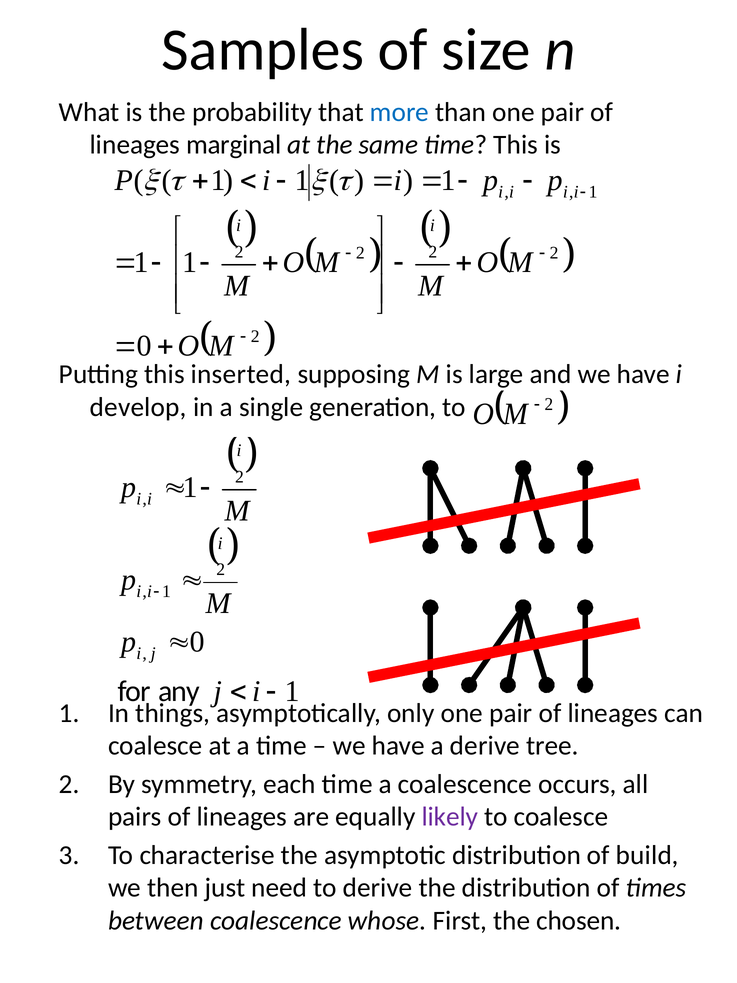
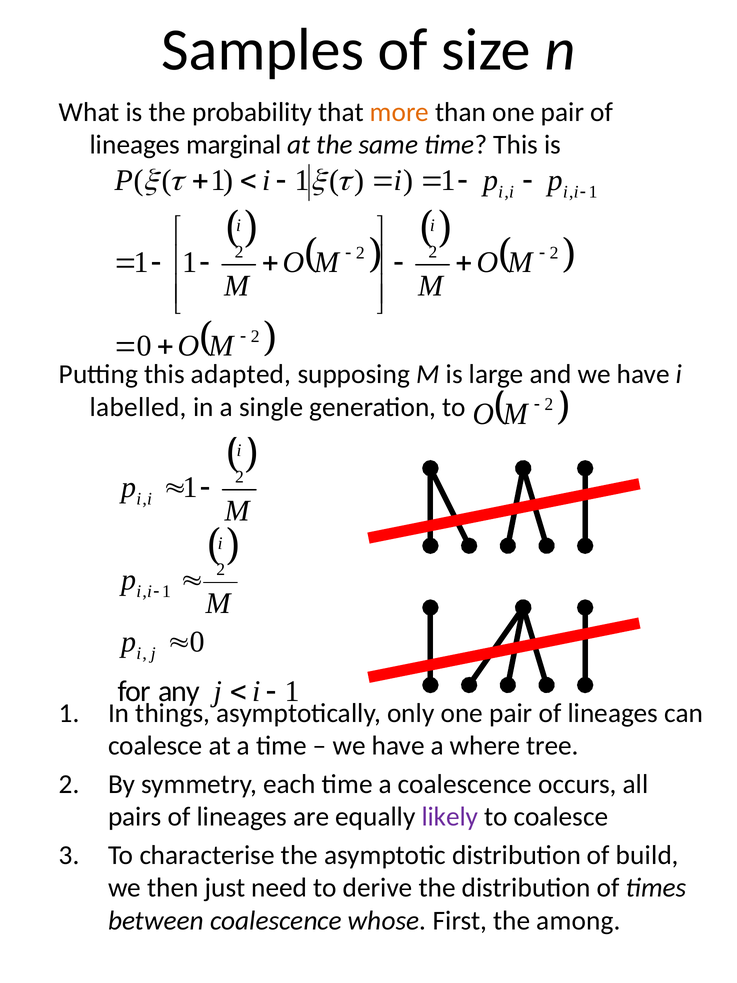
more colour: blue -> orange (399, 112)
inserted: inserted -> adapted (241, 374)
develop: develop -> labelled (138, 407)
a derive: derive -> where (485, 746)
chosen: chosen -> among (579, 920)
